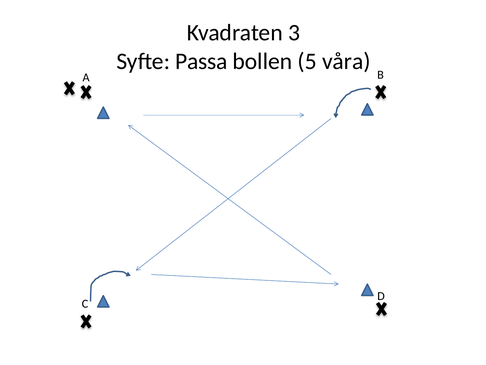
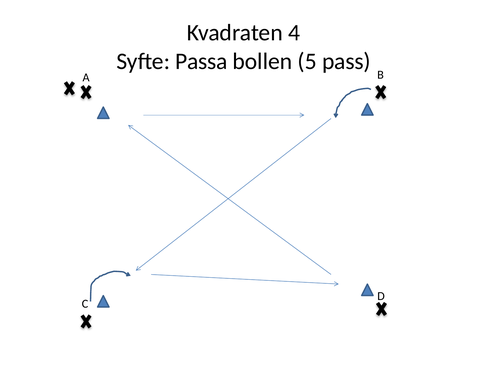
3: 3 -> 4 (294, 33)
våra: våra -> pass (346, 61)
